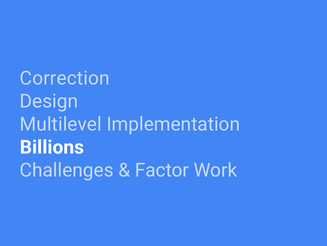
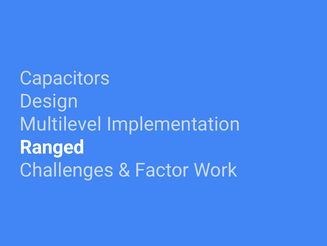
Correction: Correction -> Capacitors (65, 78)
Billions: Billions -> Ranged (52, 147)
